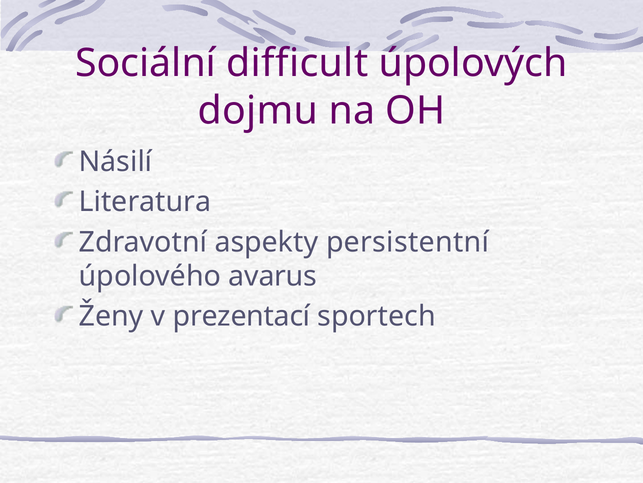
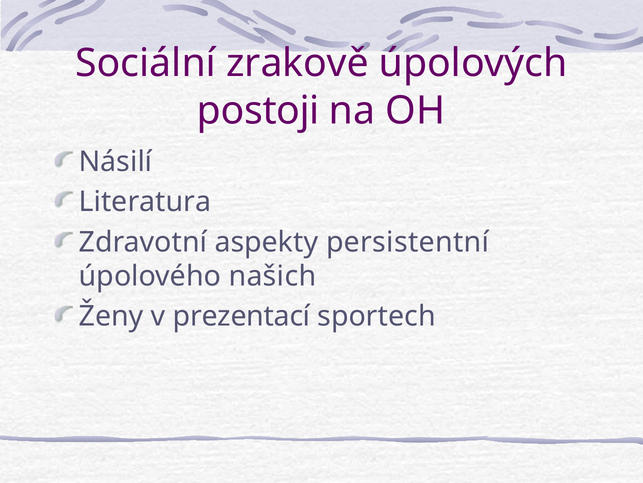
difficult: difficult -> zrakově (297, 63)
dojmu: dojmu -> postoji (258, 110)
avarus: avarus -> našich (272, 276)
